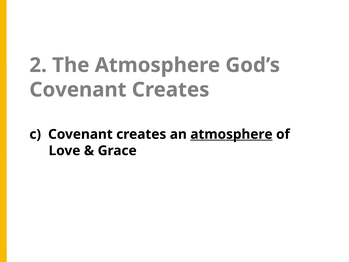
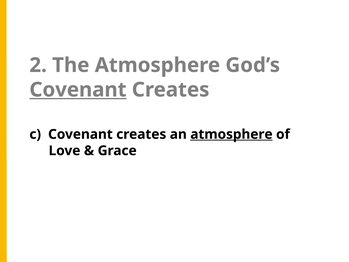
Covenant underline: none -> present (78, 90)
